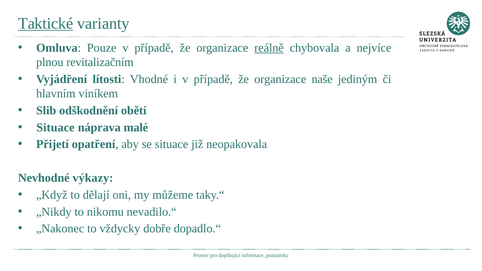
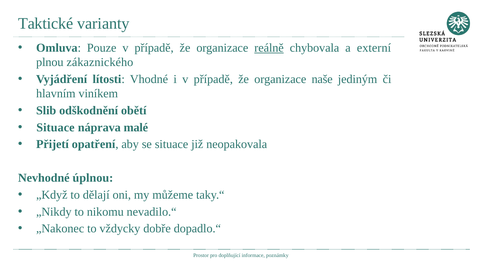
Taktické underline: present -> none (46, 23)
nejvíce: nejvíce -> externí (374, 48)
revitalizačním: revitalizačním -> zákaznického (100, 62)
výkazy: výkazy -> úplnou (93, 178)
